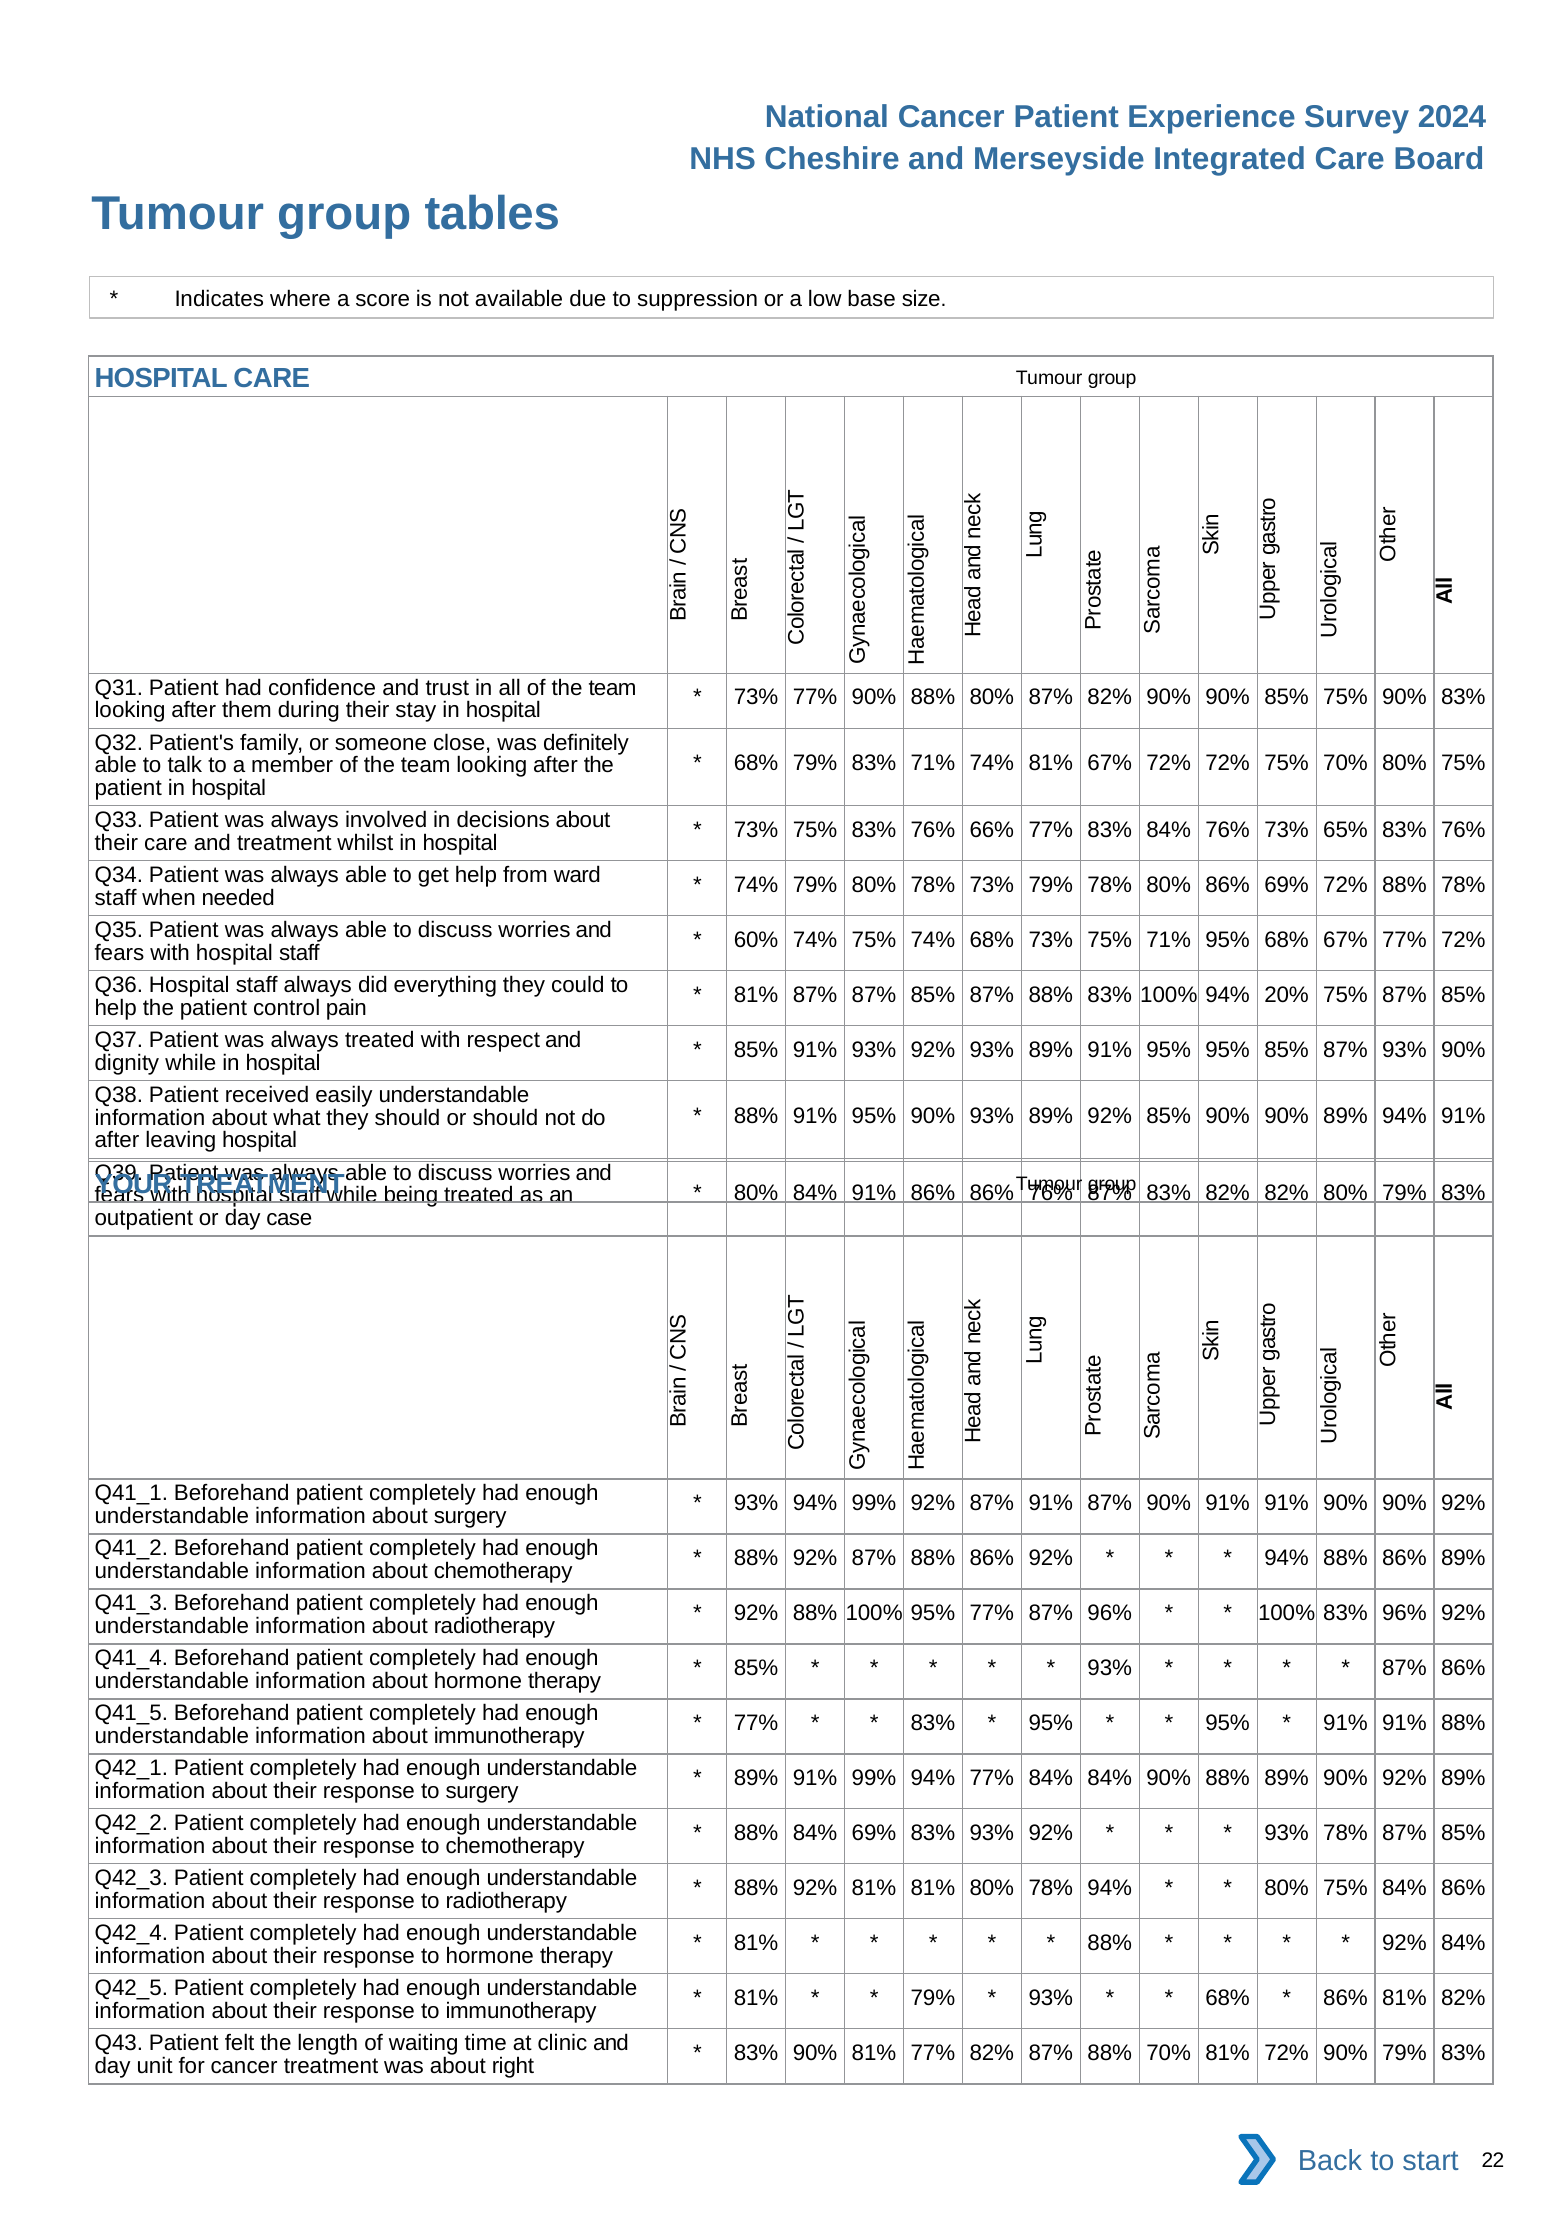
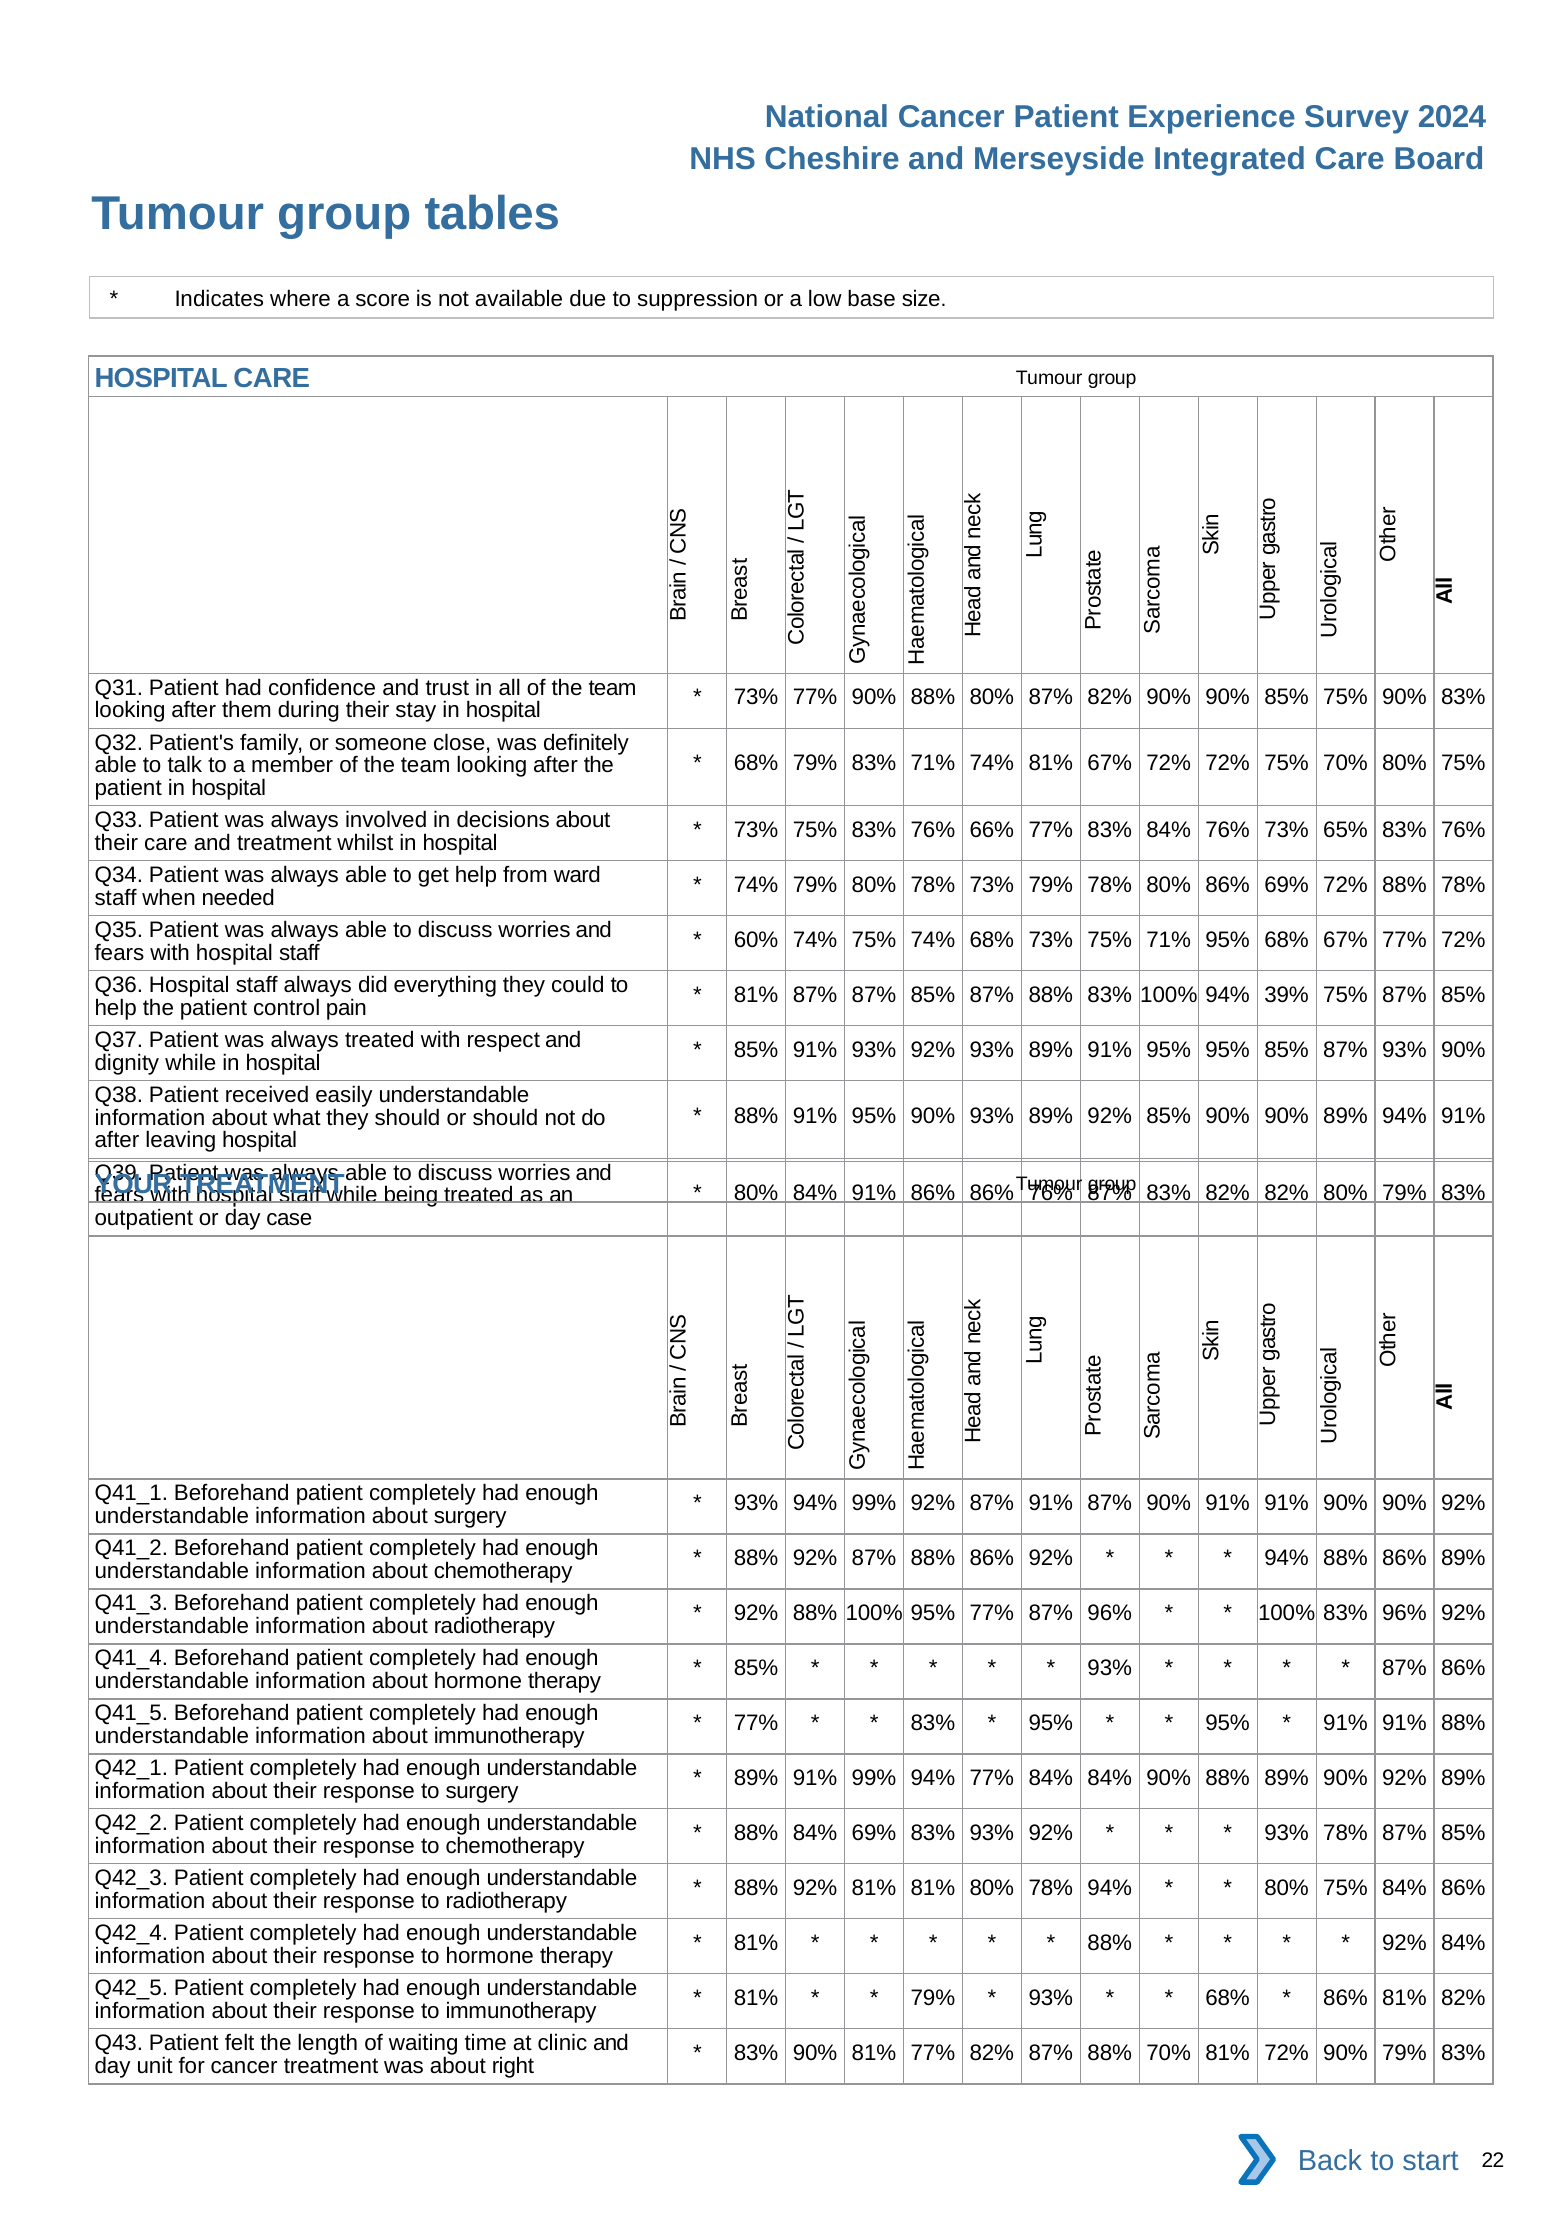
20%: 20% -> 39% (1287, 995)
